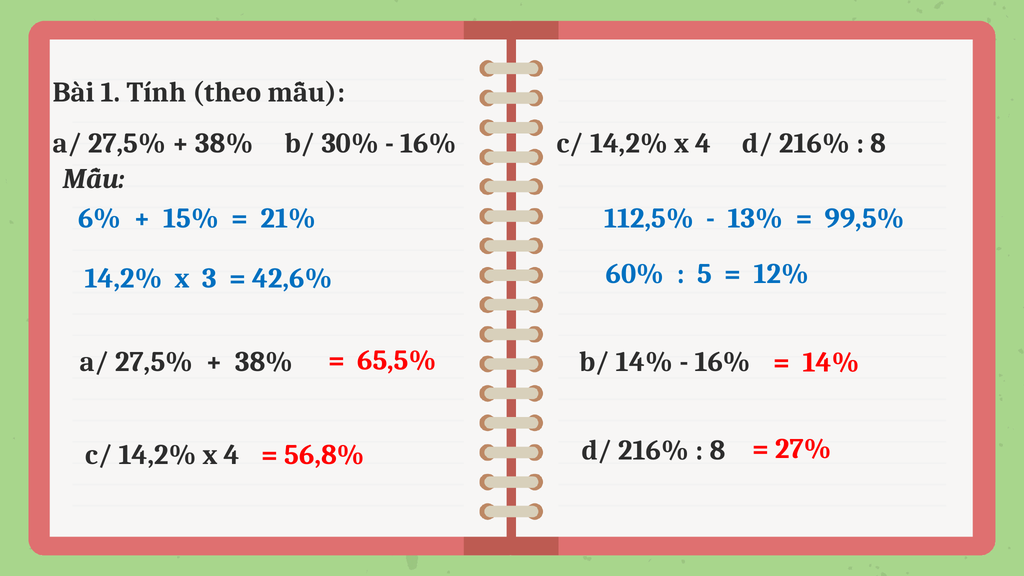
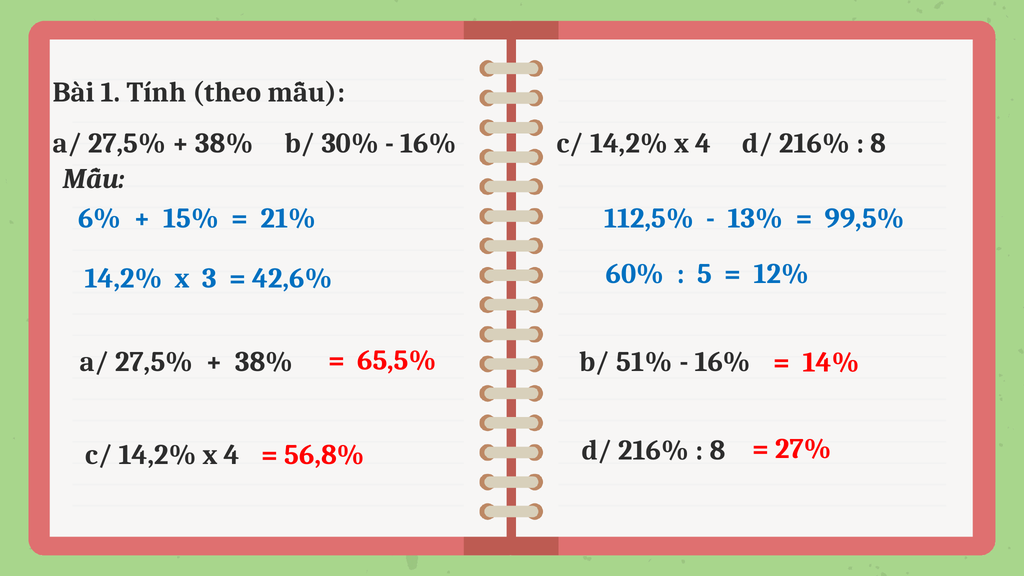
b/ 14%: 14% -> 51% (644, 362)
